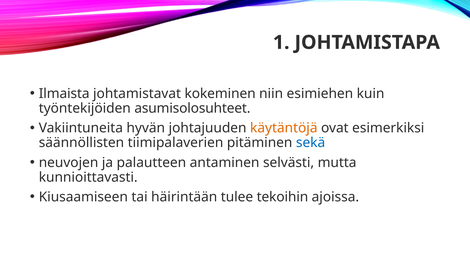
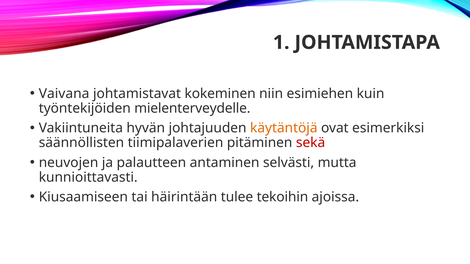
Ilmaista: Ilmaista -> Vaivana (64, 94)
asumisolosuhteet: asumisolosuhteet -> mielenterveydelle (192, 108)
sekä colour: blue -> red (311, 143)
